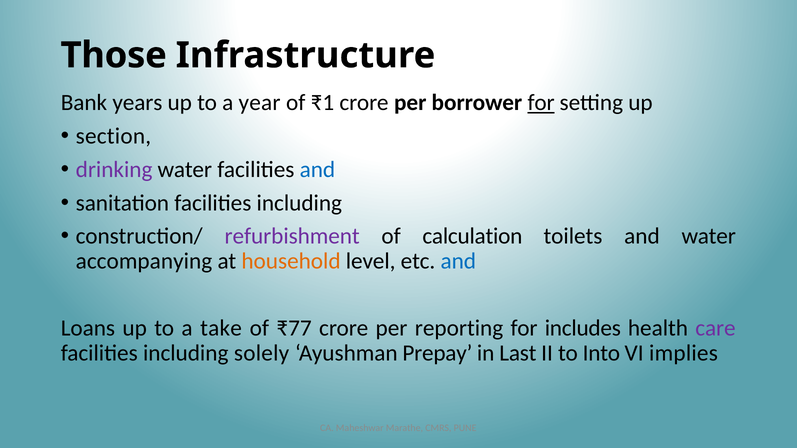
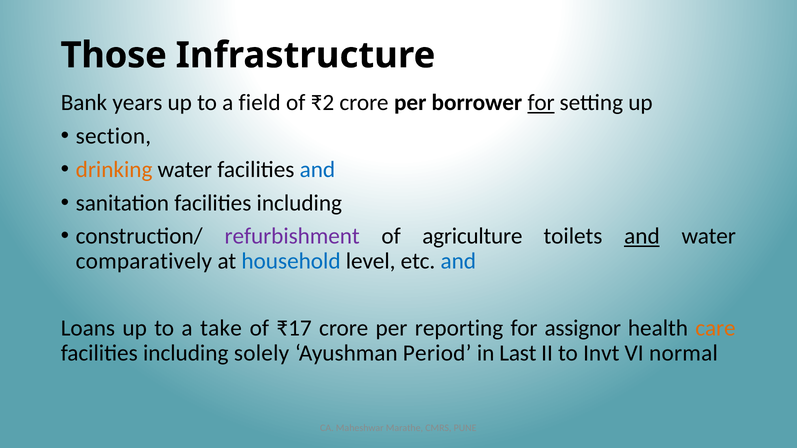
year: year -> field (260, 103)
₹1: ₹1 -> ₹2 (322, 103)
drinking colour: purple -> orange (114, 170)
calculation: calculation -> agriculture (472, 236)
and underline: none -> present (642, 236)
accompanying: accompanying -> comparatively (144, 262)
household colour: orange -> blue (291, 262)
₹77: ₹77 -> ₹17 (294, 328)
includes: includes -> assignor (583, 328)
care colour: purple -> orange (715, 328)
Prepay: Prepay -> Period (437, 353)
Into: Into -> Invt (601, 353)
implies: implies -> normal (683, 353)
